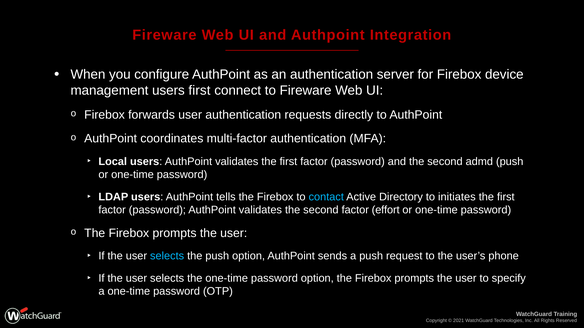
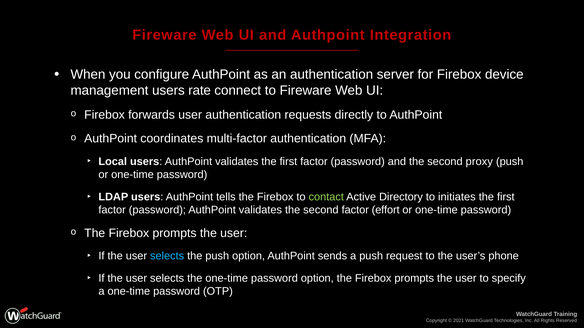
users first: first -> rate (200, 91)
admd: admd -> proxy (479, 162)
contact colour: light blue -> light green (326, 197)
